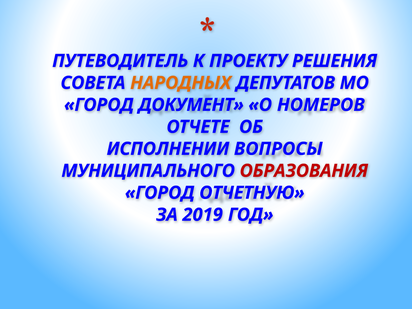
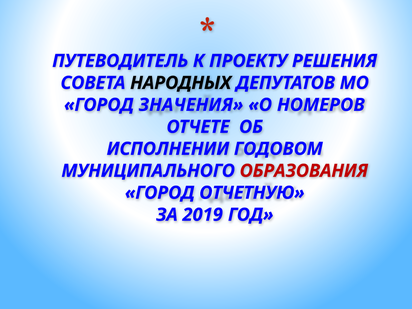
НАРОДНЫХ colour: orange -> black (181, 83)
ДОКУМЕНТ: ДОКУМЕНТ -> ЗНАЧЕНИЯ (191, 105)
ВОПРОСЫ: ВОПРОСЫ -> ГОДОВОМ (278, 149)
